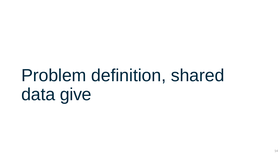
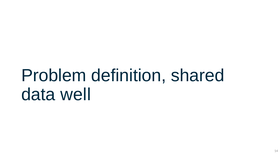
give: give -> well (76, 94)
